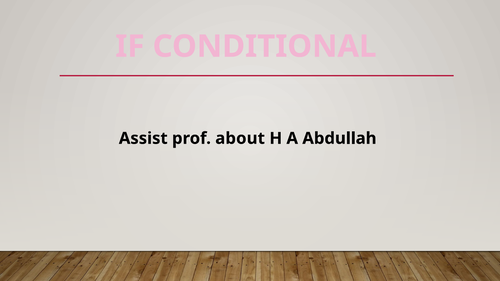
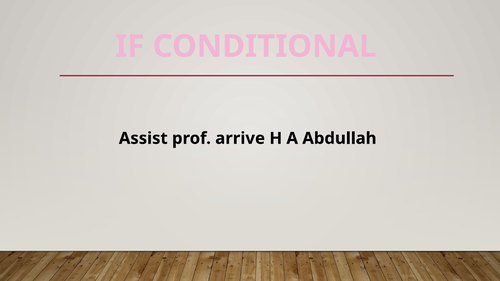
about: about -> arrive (240, 138)
